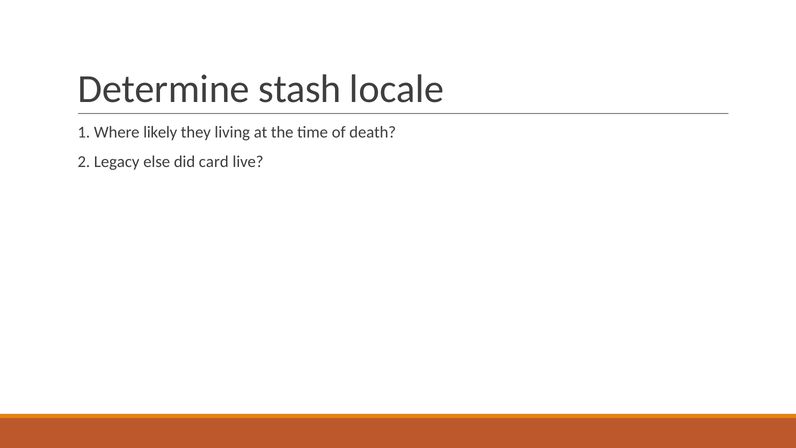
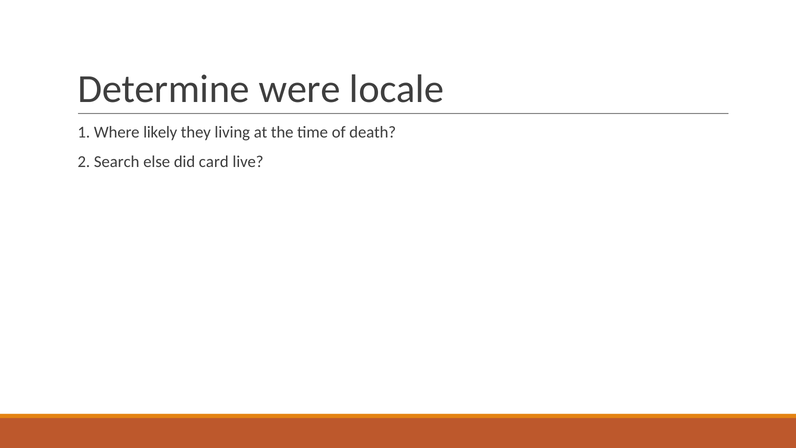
stash: stash -> were (300, 89)
Legacy: Legacy -> Search (117, 162)
